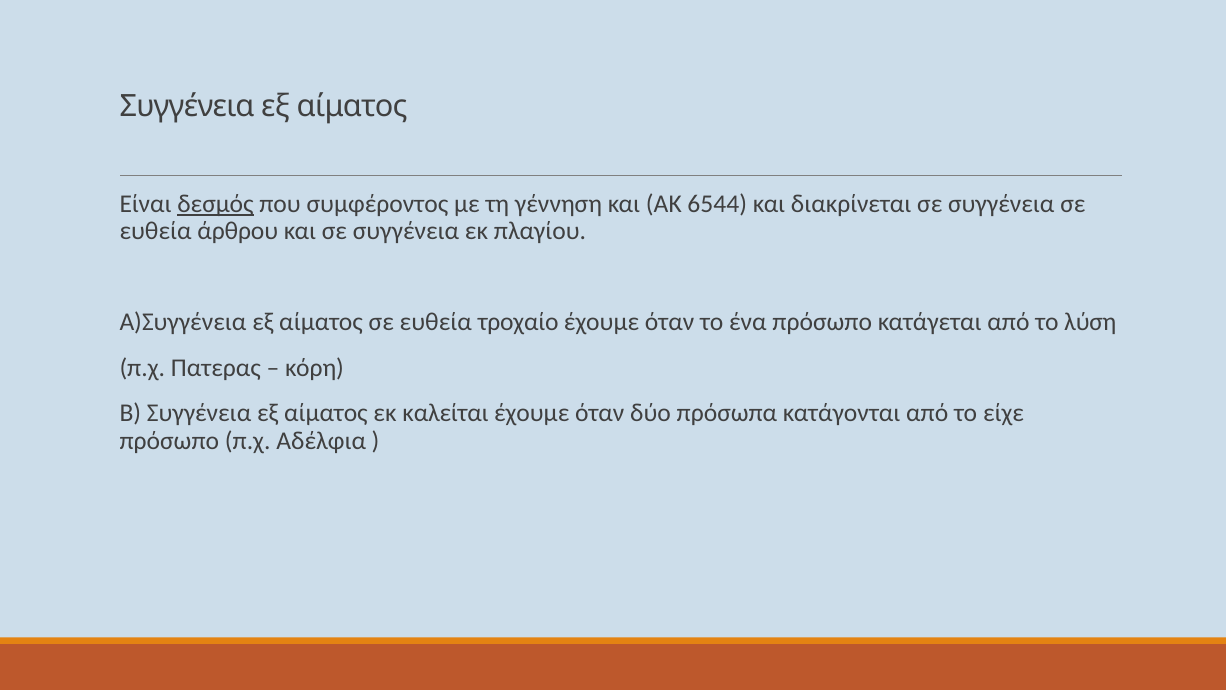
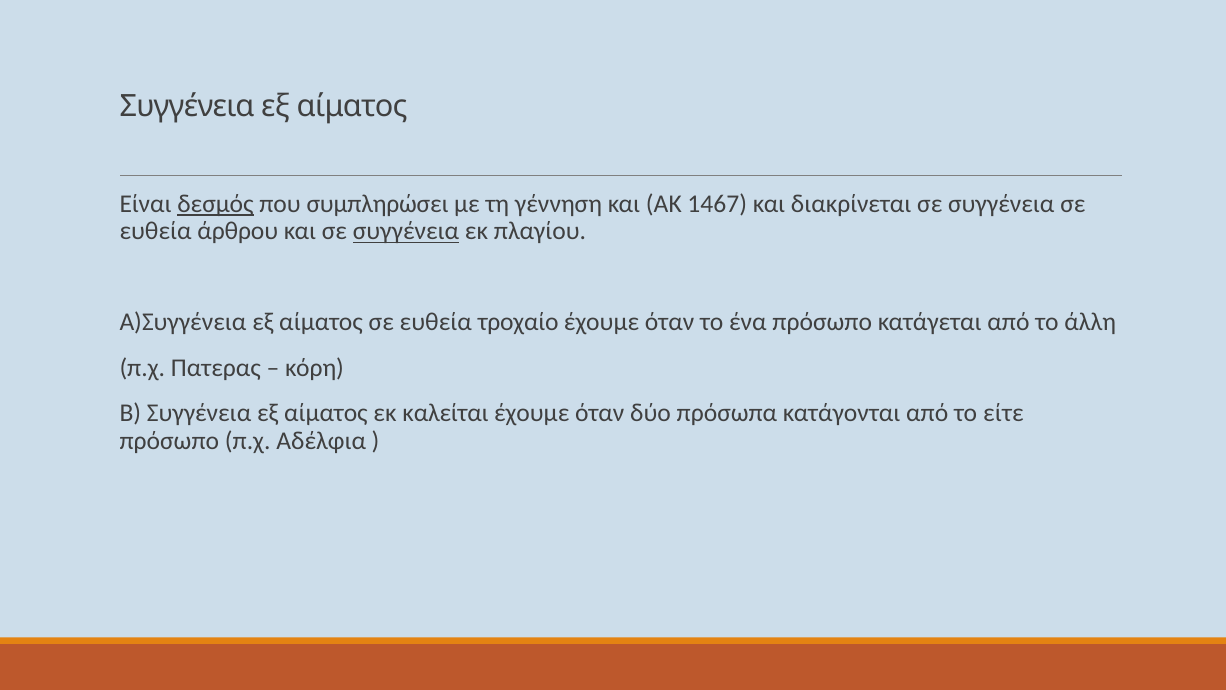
συμφέροντος: συμφέροντος -> συμπληρώσει (378, 204)
6544: 6544 -> 1467 (717, 204)
συγγένεια underline: none -> present (406, 231)
λύση: λύση -> άλλη (1090, 322)
είχε: είχε -> είτε (1003, 413)
